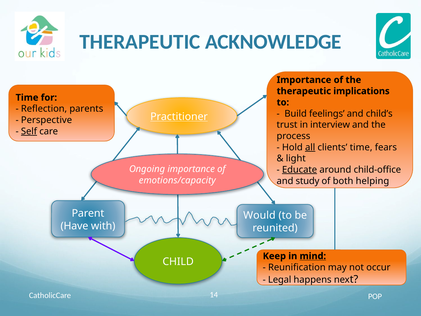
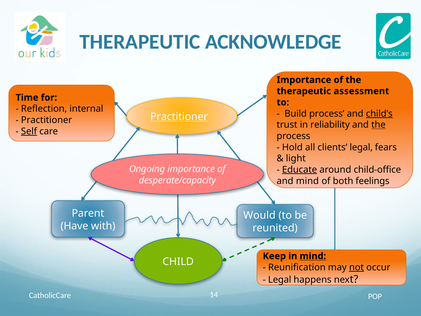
implications: implications -> assessment (361, 91)
parents: parents -> internal (86, 109)
Build feelings: feelings -> process (327, 114)
child’s underline: none -> present (379, 114)
Perspective: Perspective -> Practitioner (47, 120)
interview: interview -> reliability (330, 125)
the underline: none -> present (378, 125)
all underline: present -> none (310, 147)
clients time: time -> legal (361, 147)
emotions/capacity: emotions/capacity -> desperate/capacity (177, 180)
and study: study -> mind (307, 181)
helping: helping -> feelings (373, 181)
not underline: none -> present (357, 267)
